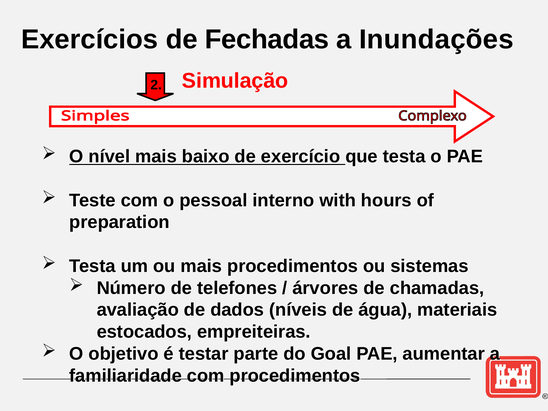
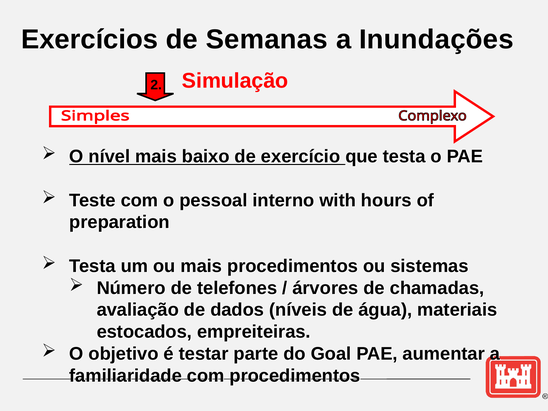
Fechadas: Fechadas -> Semanas (267, 39)
